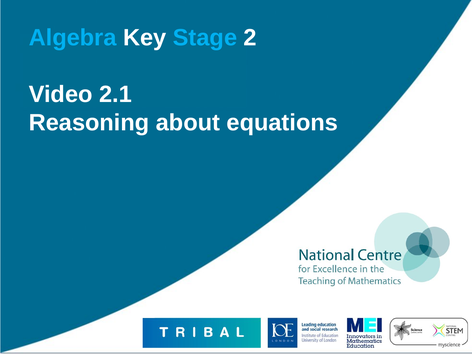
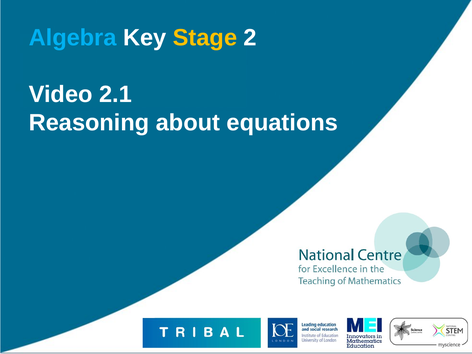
Stage colour: light blue -> yellow (205, 38)
